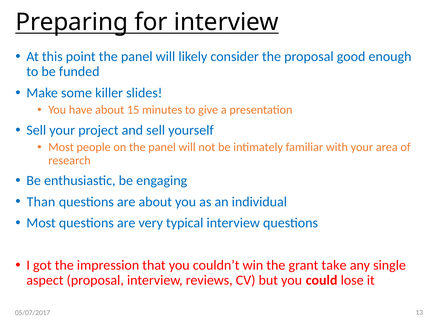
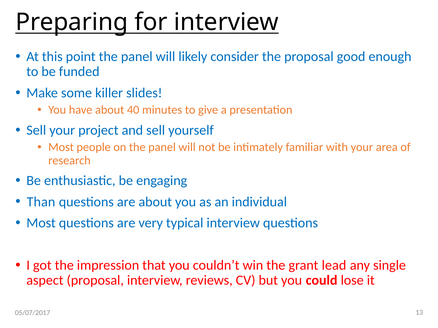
15: 15 -> 40 (133, 110)
take: take -> lead (334, 266)
